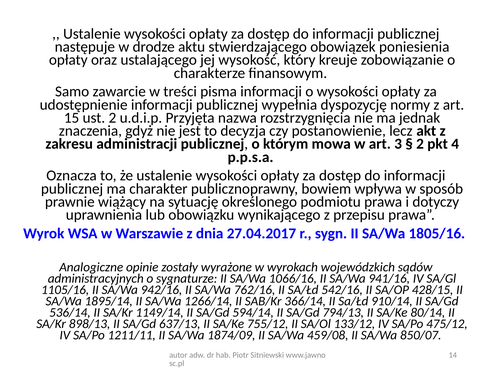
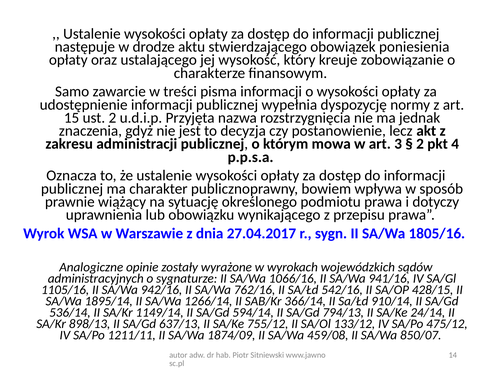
80/14: 80/14 -> 24/14 (428, 312)
